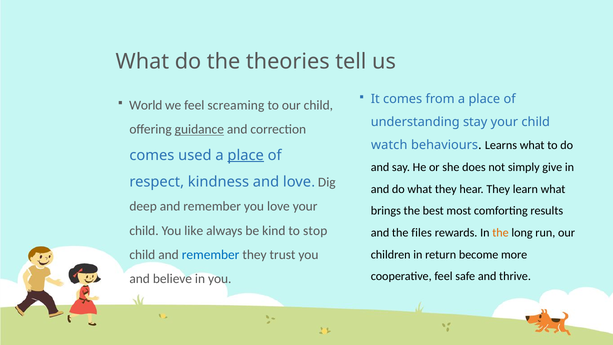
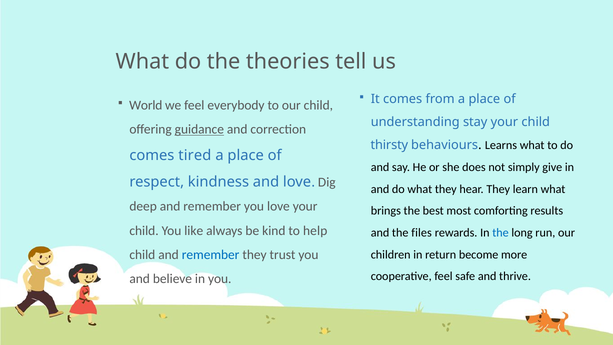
screaming: screaming -> everybody (236, 105)
watch: watch -> thirsty (389, 145)
used: used -> tired (195, 155)
place underline: present -> none (246, 155)
stop: stop -> help (315, 231)
the colour: orange -> blue (501, 233)
